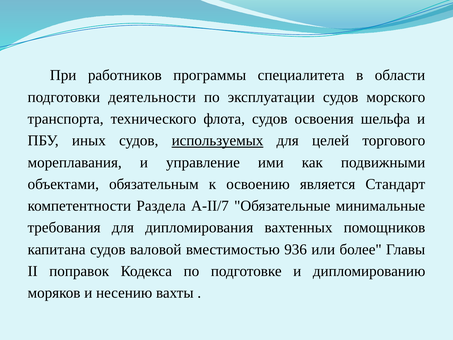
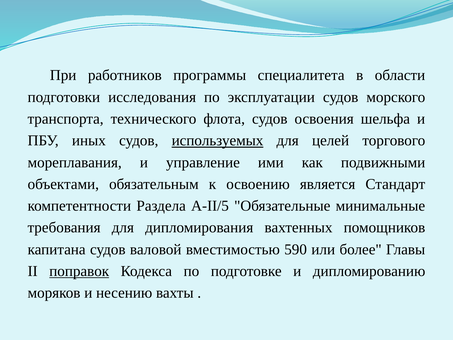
деятельности: деятельности -> исследования (152, 97)
A-II/7: A-II/7 -> A-II/5 (210, 206)
936: 936 -> 590 (296, 249)
поправок underline: none -> present (79, 271)
